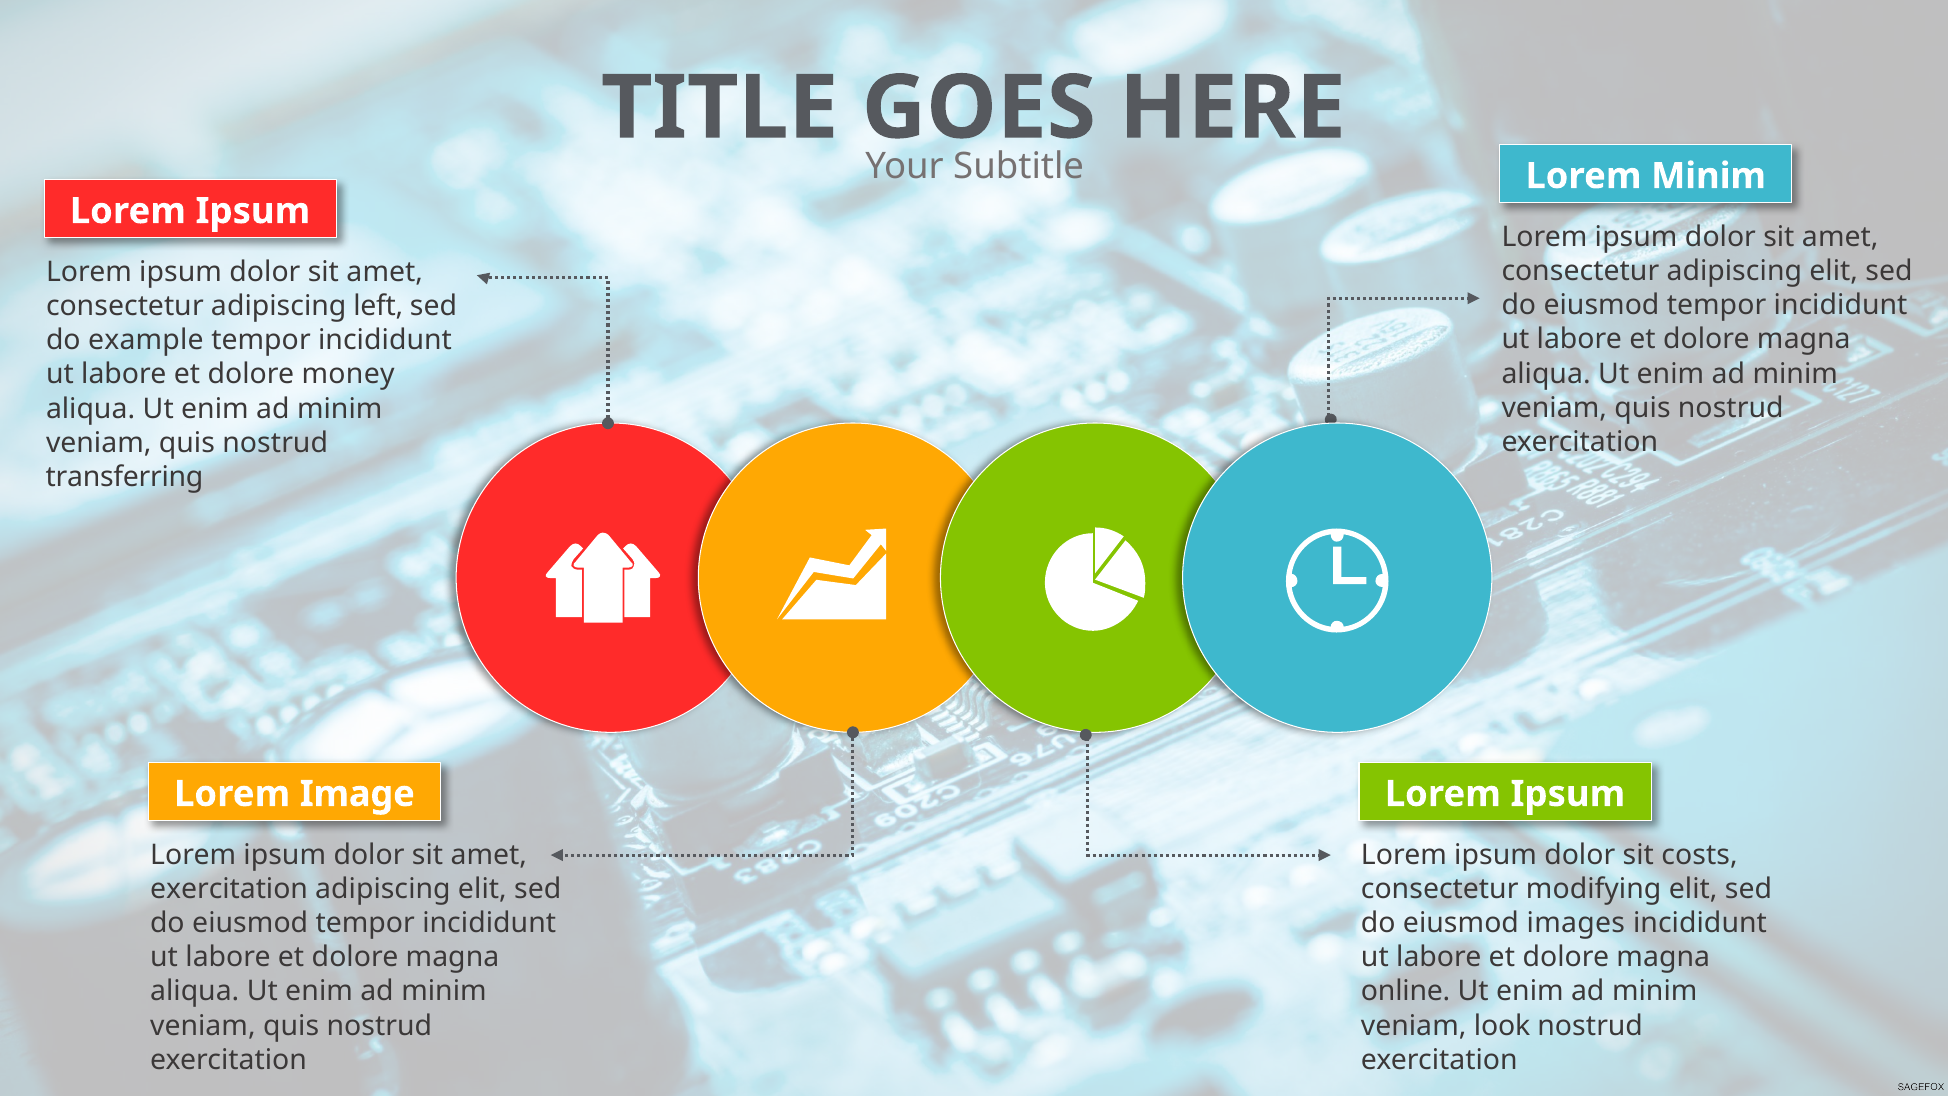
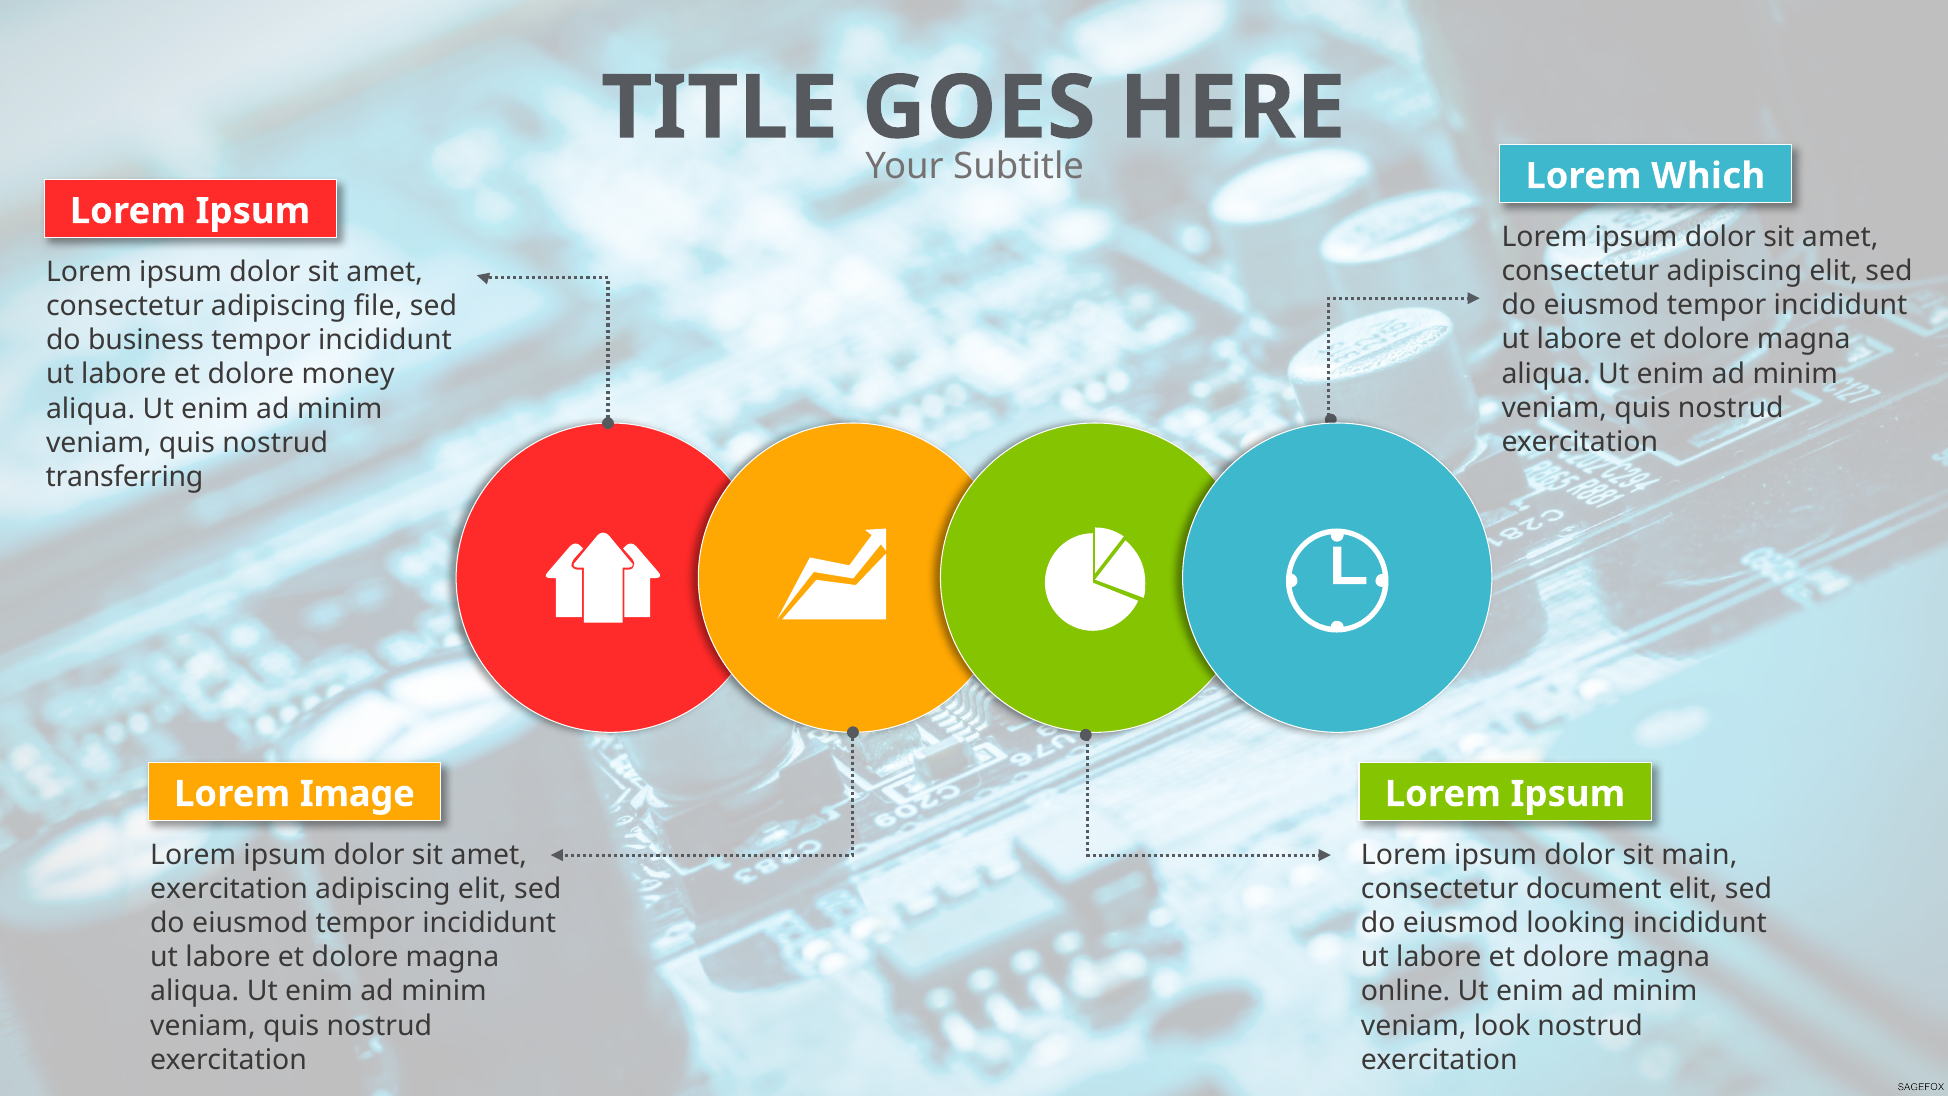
Lorem Minim: Minim -> Which (1708, 176)
left: left -> file (378, 306)
example: example -> business (146, 340)
costs: costs -> main (1699, 855)
modifying: modifying -> document (1594, 889)
images: images -> looking (1576, 923)
